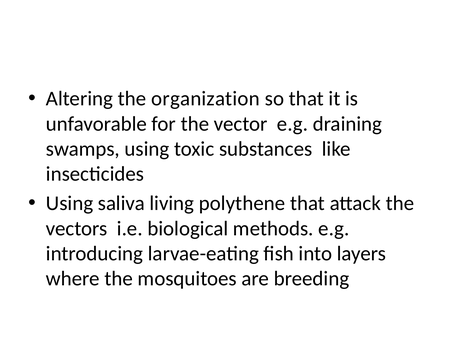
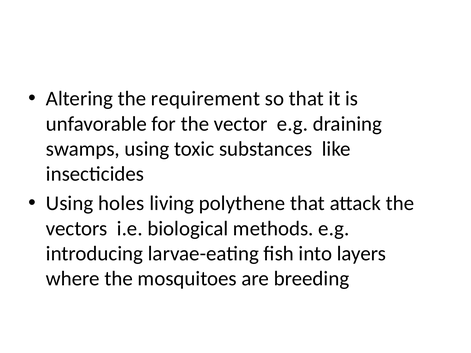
organization: organization -> requirement (206, 99)
saliva: saliva -> holes (121, 204)
